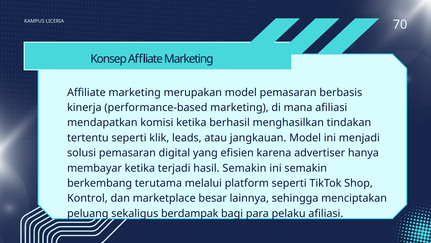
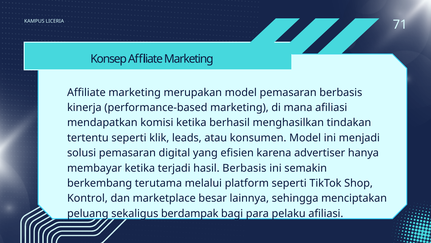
70: 70 -> 71 (400, 25)
jangkauan: jangkauan -> konsumen (258, 138)
hasil Semakin: Semakin -> Berbasis (244, 168)
